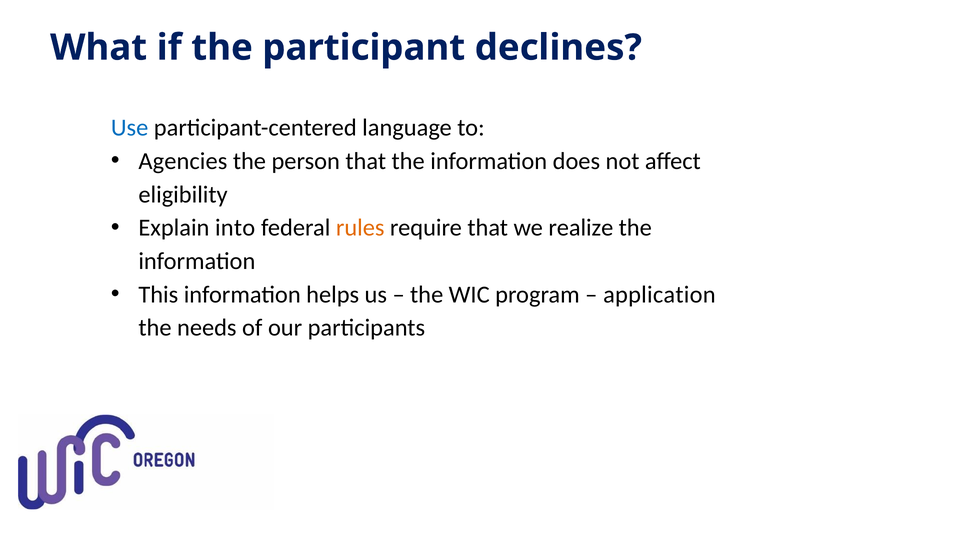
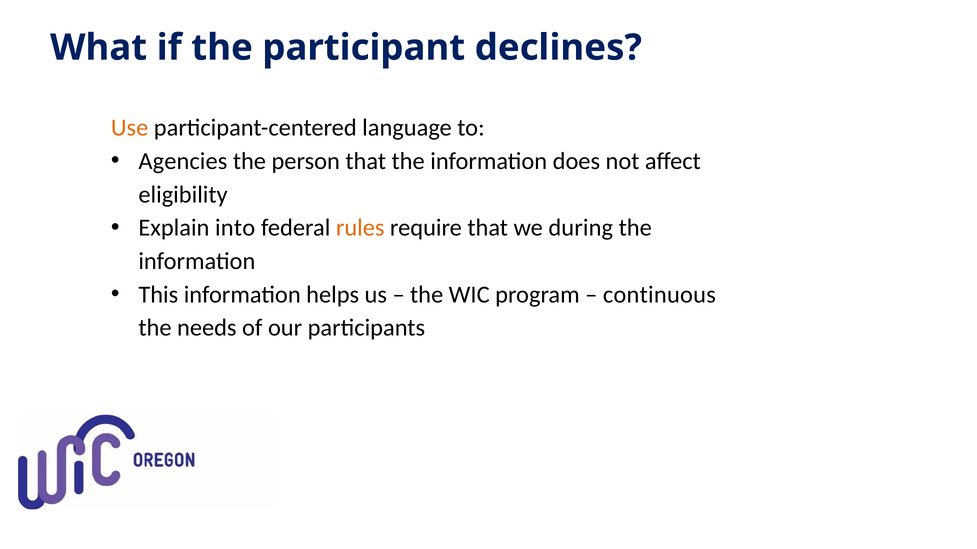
Use colour: blue -> orange (130, 128)
realize: realize -> during (581, 228)
application: application -> continuous (659, 295)
